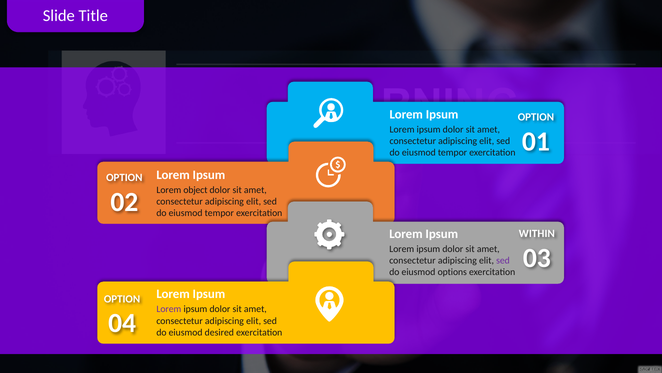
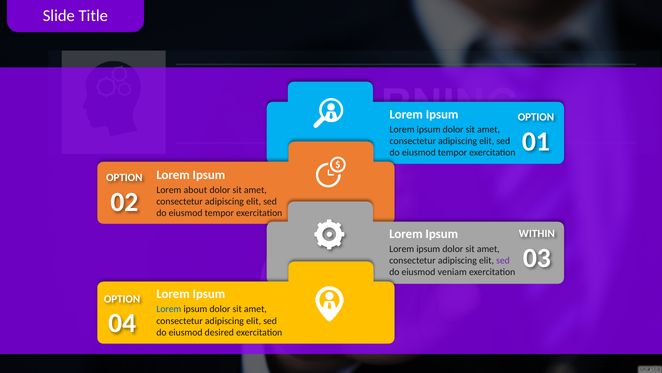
object: object -> about (195, 190)
options: options -> veniam (452, 272)
Lorem colour: purple -> blue (169, 309)
